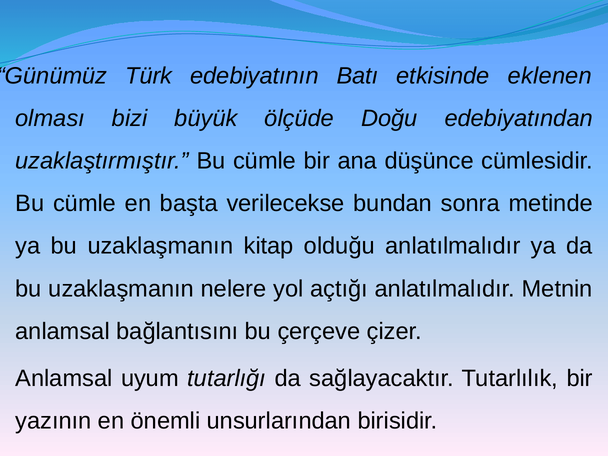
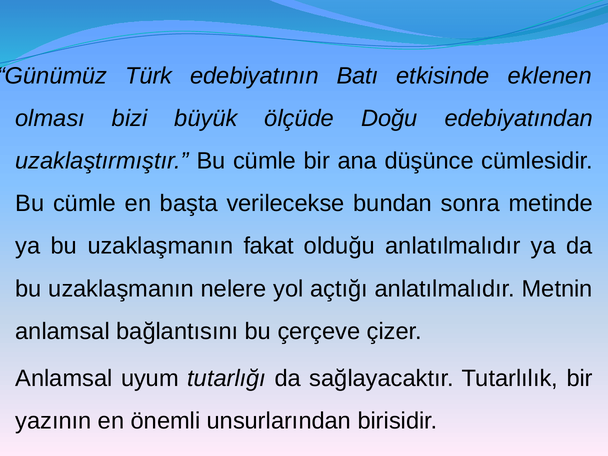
kitap: kitap -> fakat (269, 246)
